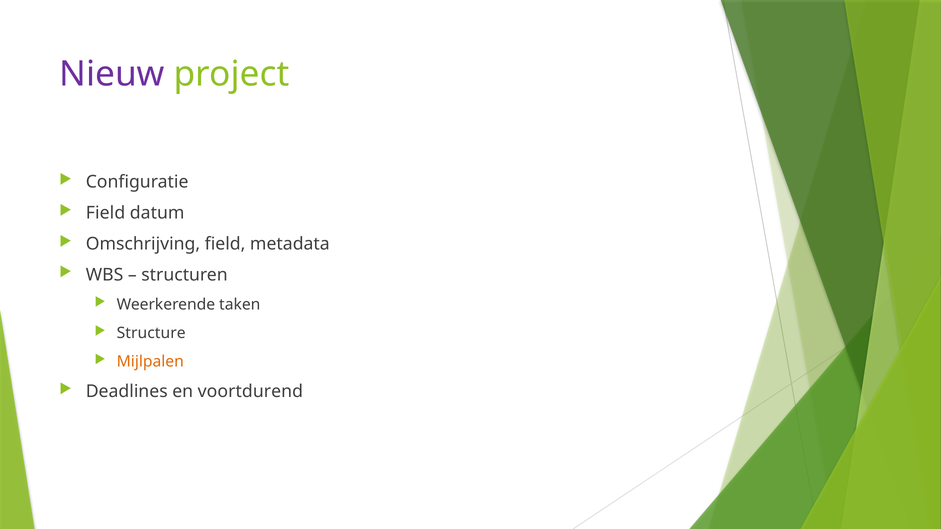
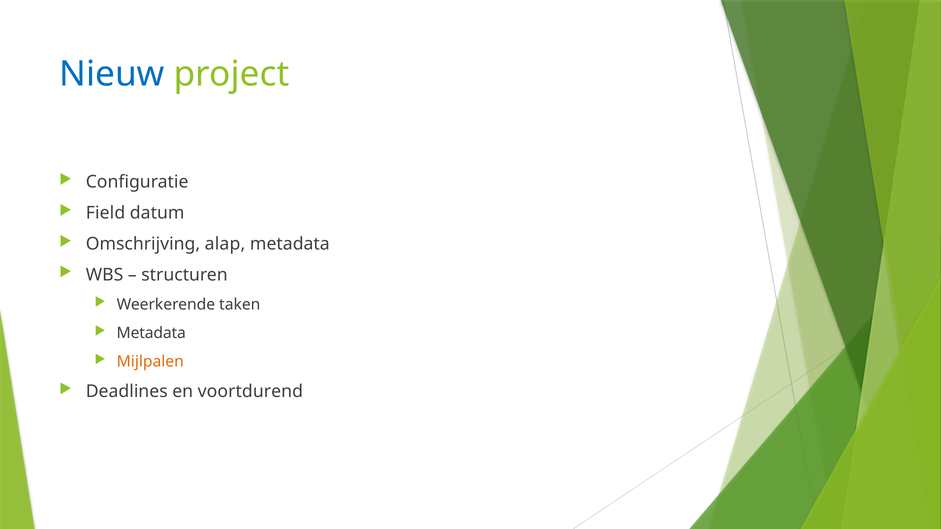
Nieuw colour: purple -> blue (112, 74)
Omschrijving field: field -> alap (225, 244)
Structure: Structure -> Metadata (151, 333)
